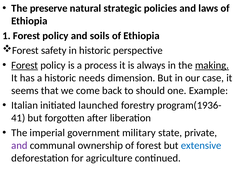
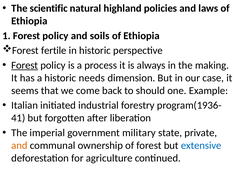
preserve: preserve -> scientific (49, 8)
strategic: strategic -> highland (123, 8)
safety: safety -> fertile (54, 51)
making underline: present -> none (212, 65)
launched: launched -> industrial (98, 106)
and colour: purple -> orange (19, 146)
